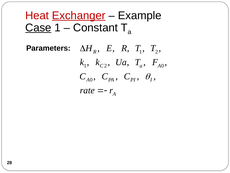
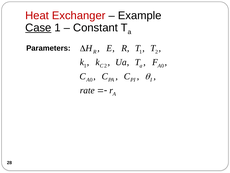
Exchanger underline: present -> none (79, 16)
